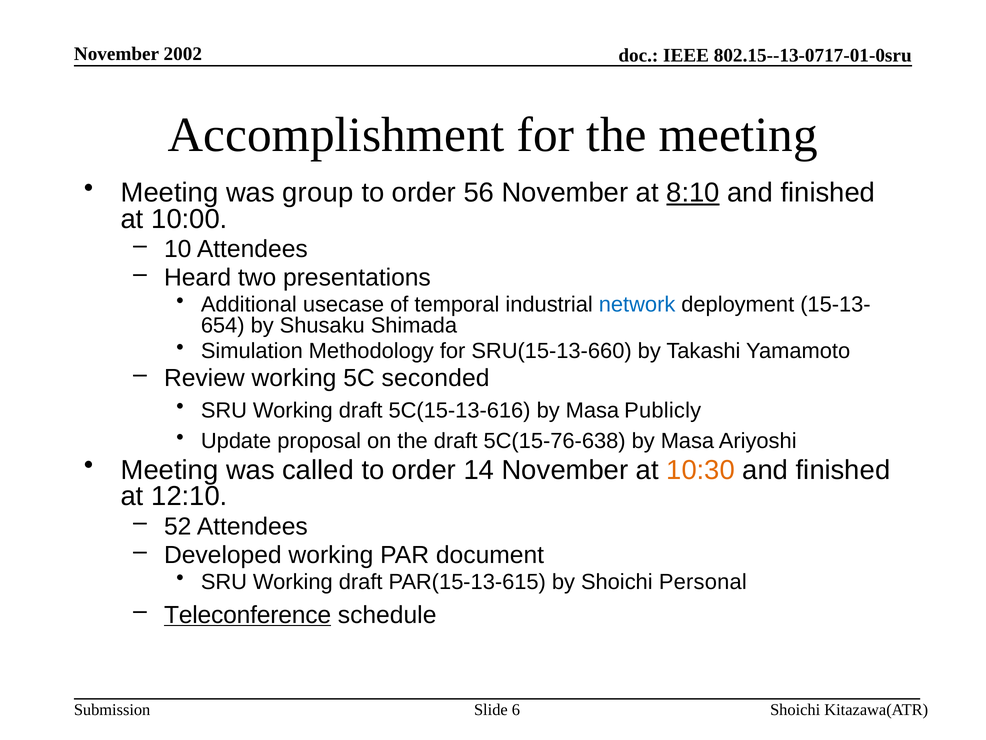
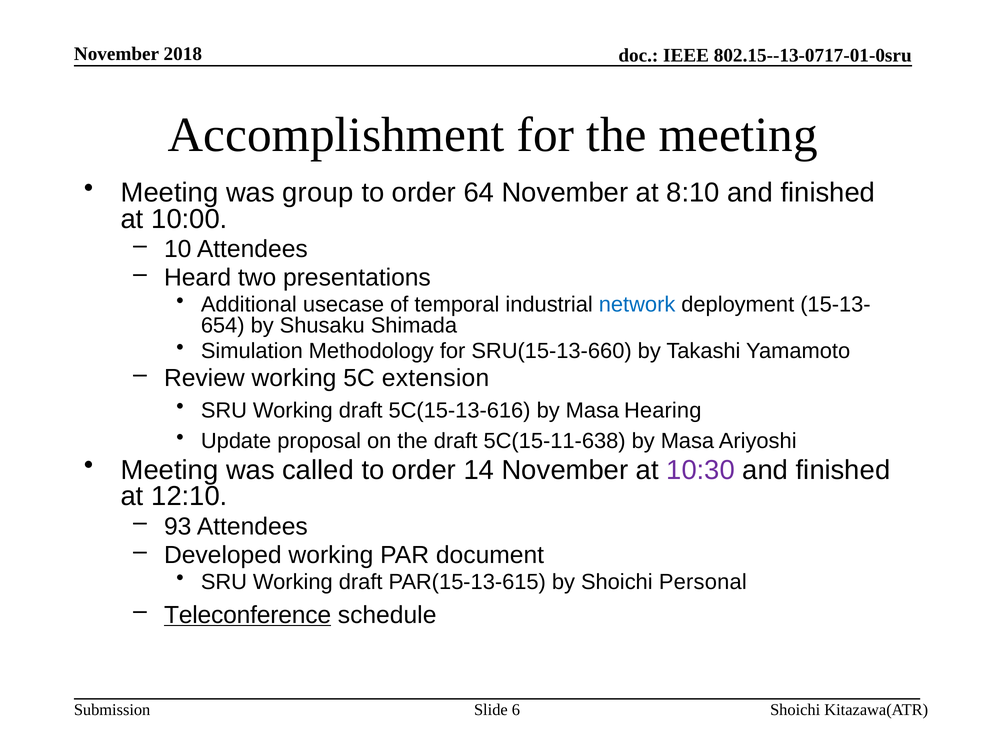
2002: 2002 -> 2018 (183, 54)
56: 56 -> 64 (479, 193)
8:10 underline: present -> none (693, 193)
seconded: seconded -> extension (436, 378)
Publicly: Publicly -> Hearing (663, 410)
5C(15-76-638: 5C(15-76-638 -> 5C(15-11-638 (555, 441)
10:30 colour: orange -> purple (701, 470)
52: 52 -> 93 (178, 526)
